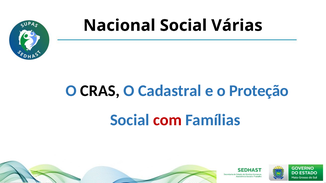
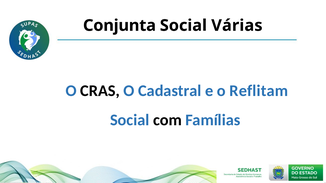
Nacional: Nacional -> Conjunta (119, 26)
Proteção: Proteção -> Reflitam (259, 91)
com colour: red -> black (167, 120)
